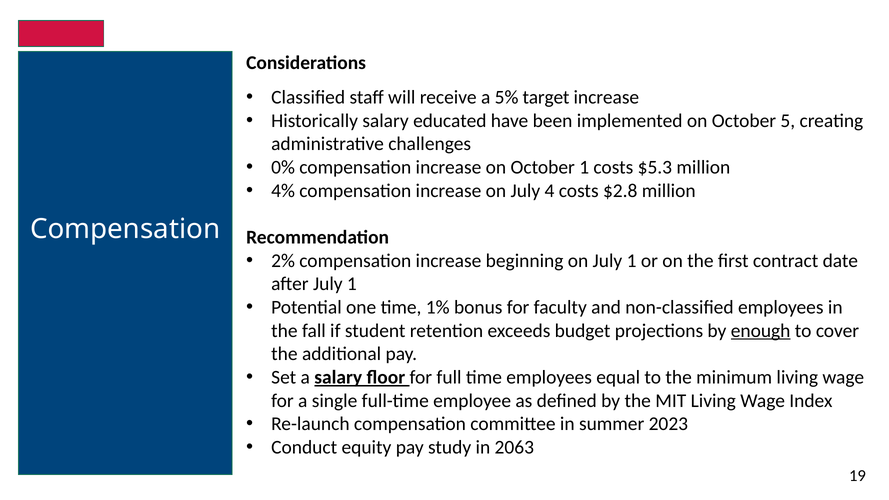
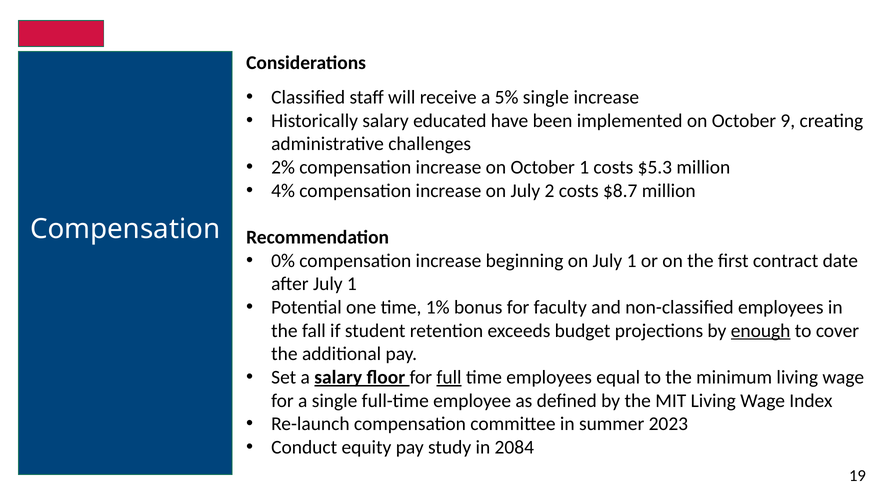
5% target: target -> single (546, 97)
5: 5 -> 9 (788, 121)
0%: 0% -> 2% (283, 167)
4: 4 -> 2 (550, 191)
$2.8: $2.8 -> $8.7 (620, 191)
2%: 2% -> 0% (283, 261)
full underline: none -> present (449, 377)
2063: 2063 -> 2084 (514, 447)
